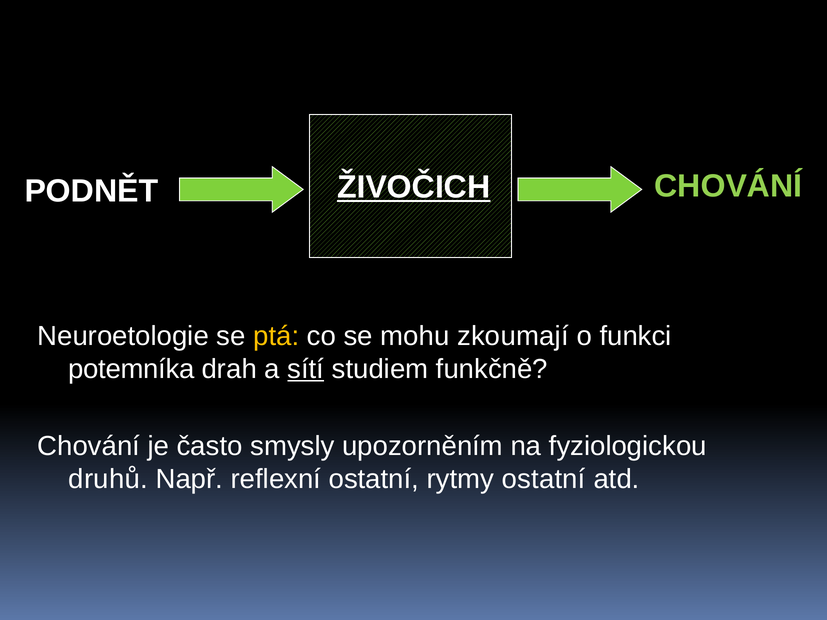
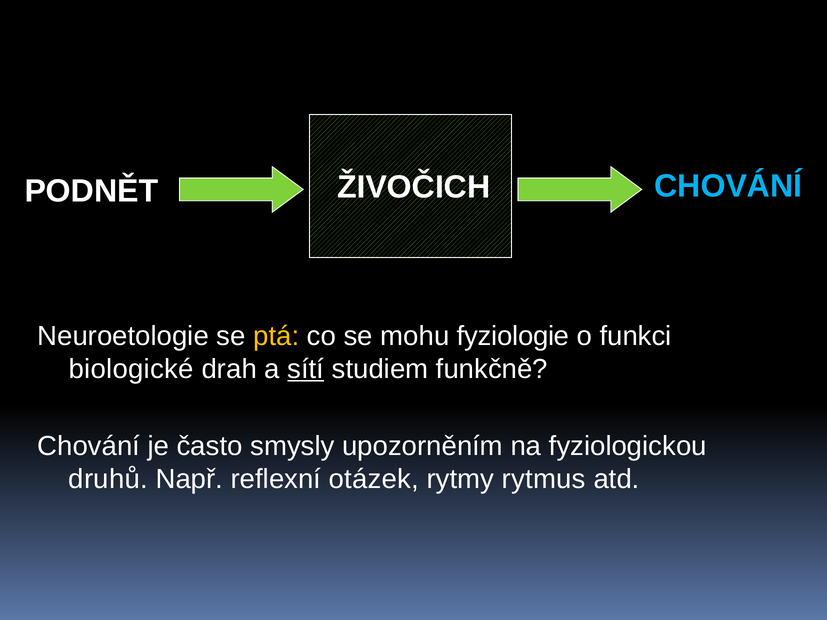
CHOVÁNÍ colour: light green -> light blue (728, 186)
ŽIVOČICH underline: present -> none (414, 187)
zkoumají: zkoumají -> fyziologie (513, 336)
potemníka: potemníka -> biologické (131, 369)
reflexní ostatní: ostatní -> otázek (374, 479)
rytmy ostatní: ostatní -> rytmus (544, 479)
